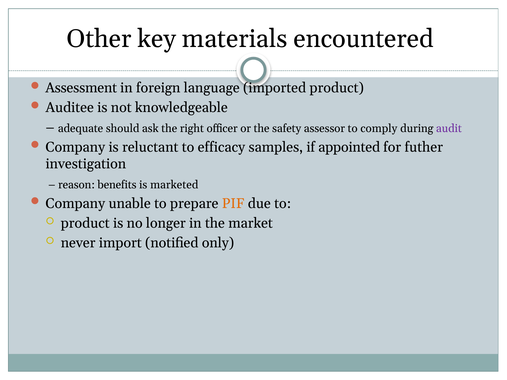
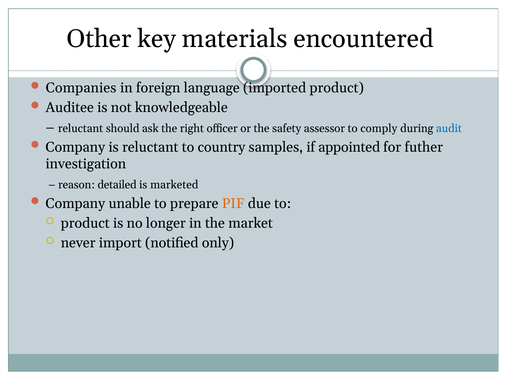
Assessment: Assessment -> Companies (81, 88)
adequate: adequate -> reluctant (81, 128)
audit colour: purple -> blue (449, 128)
efficacy: efficacy -> country (221, 147)
benefits: benefits -> detailed (117, 185)
